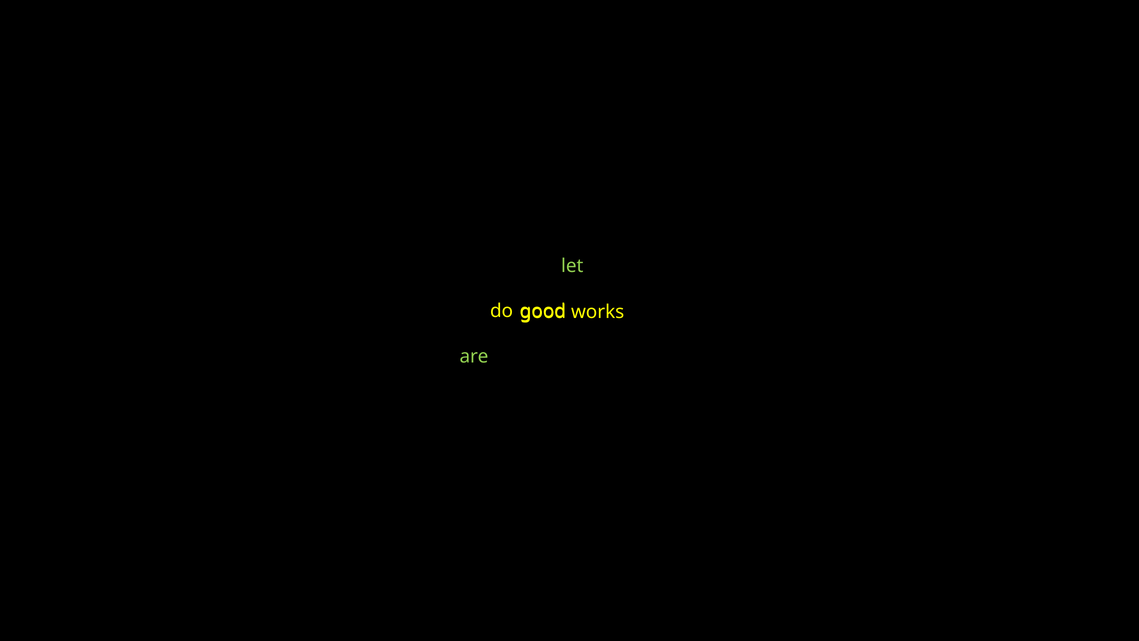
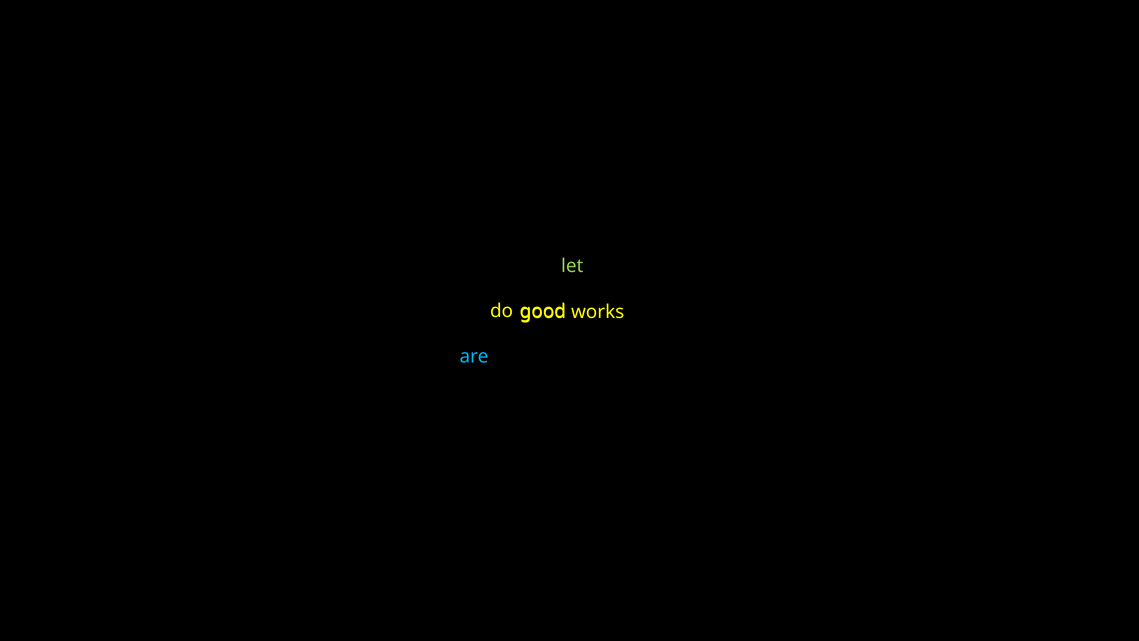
are colour: light green -> light blue (474, 356)
